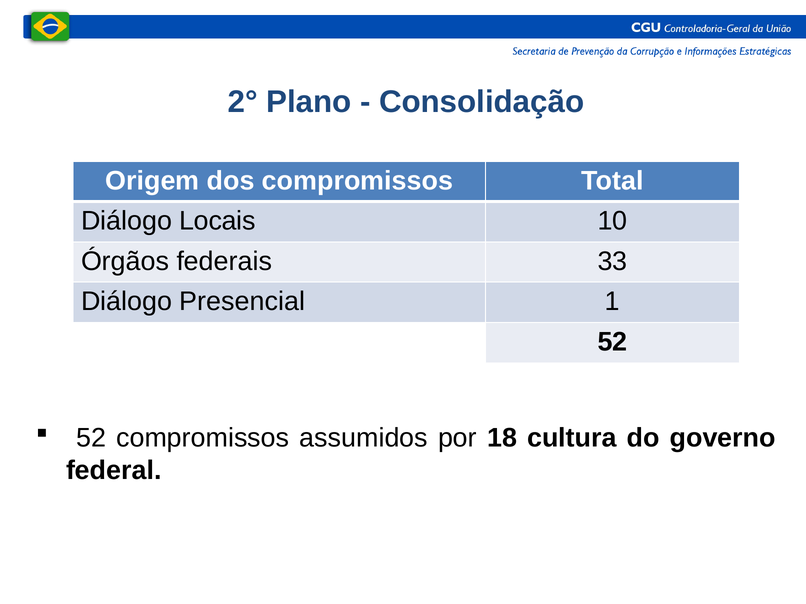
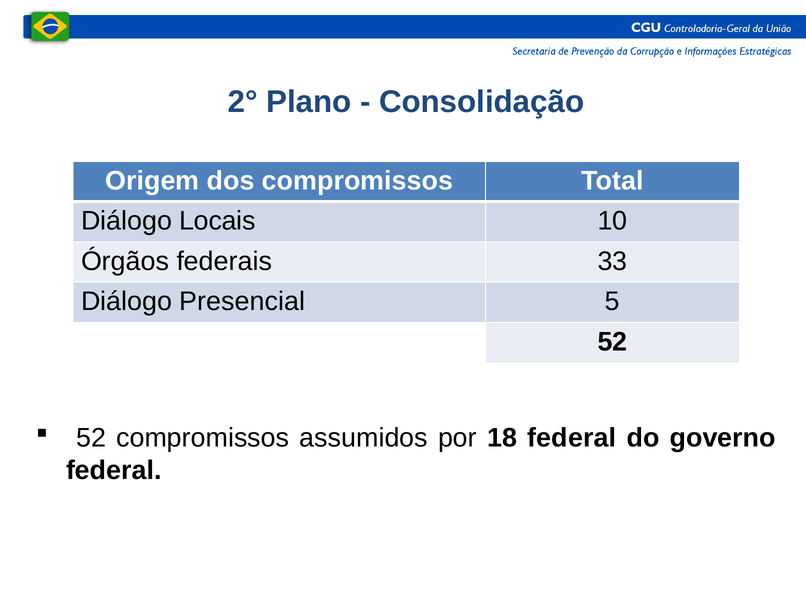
1: 1 -> 5 (612, 302)
18 cultura: cultura -> federal (572, 438)
